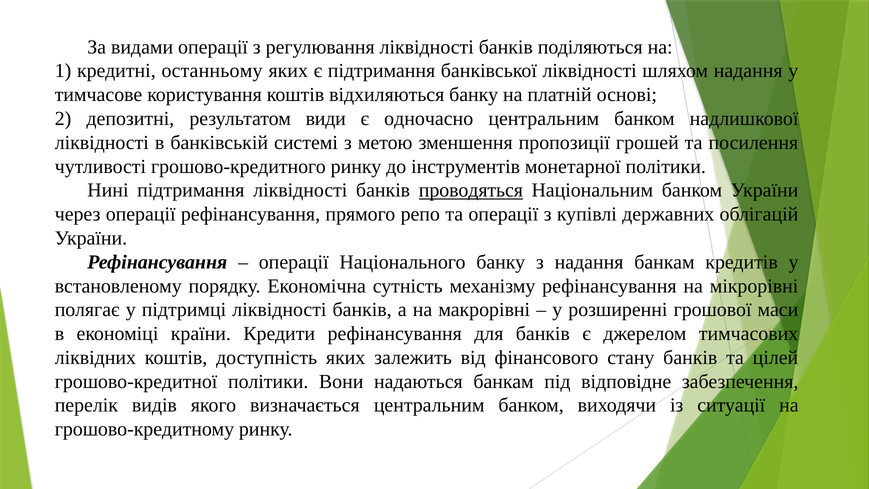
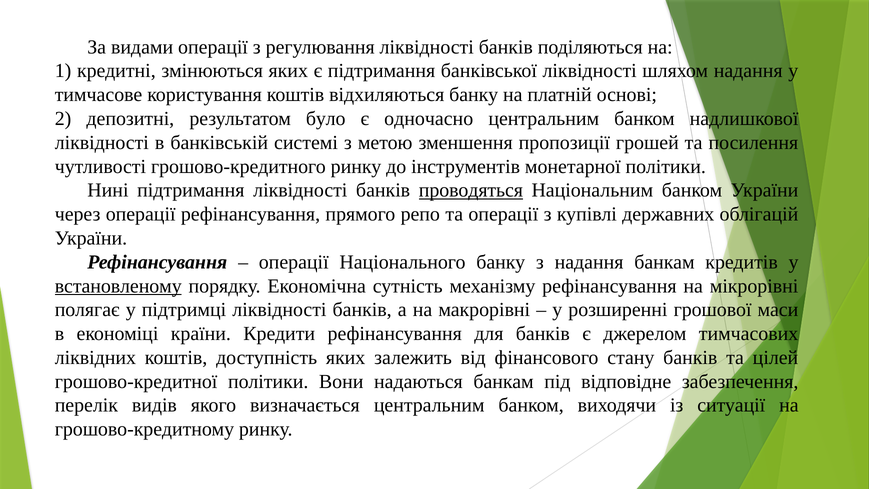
останньому: останньому -> змінюються (212, 71)
види: види -> було (326, 119)
встановленому underline: none -> present (118, 286)
